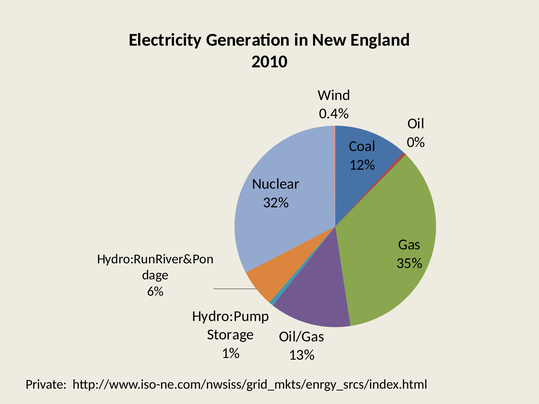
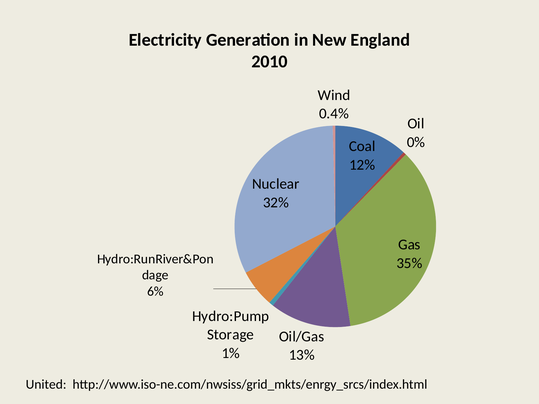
Private: Private -> United (46, 384)
